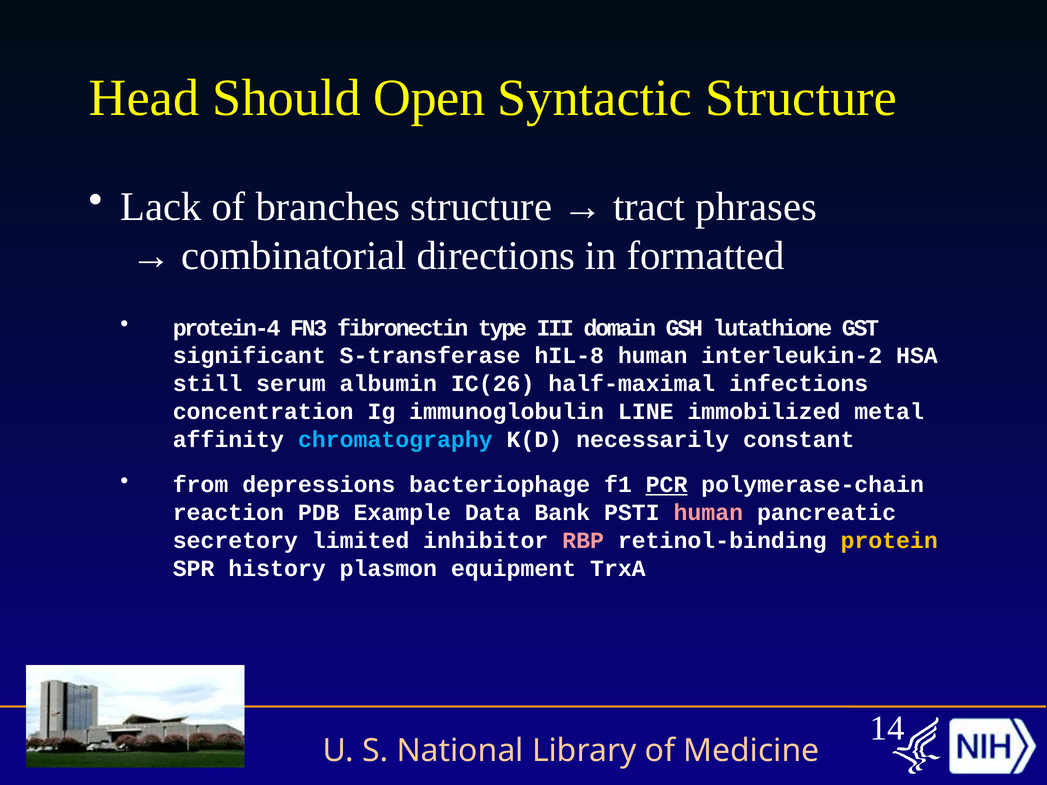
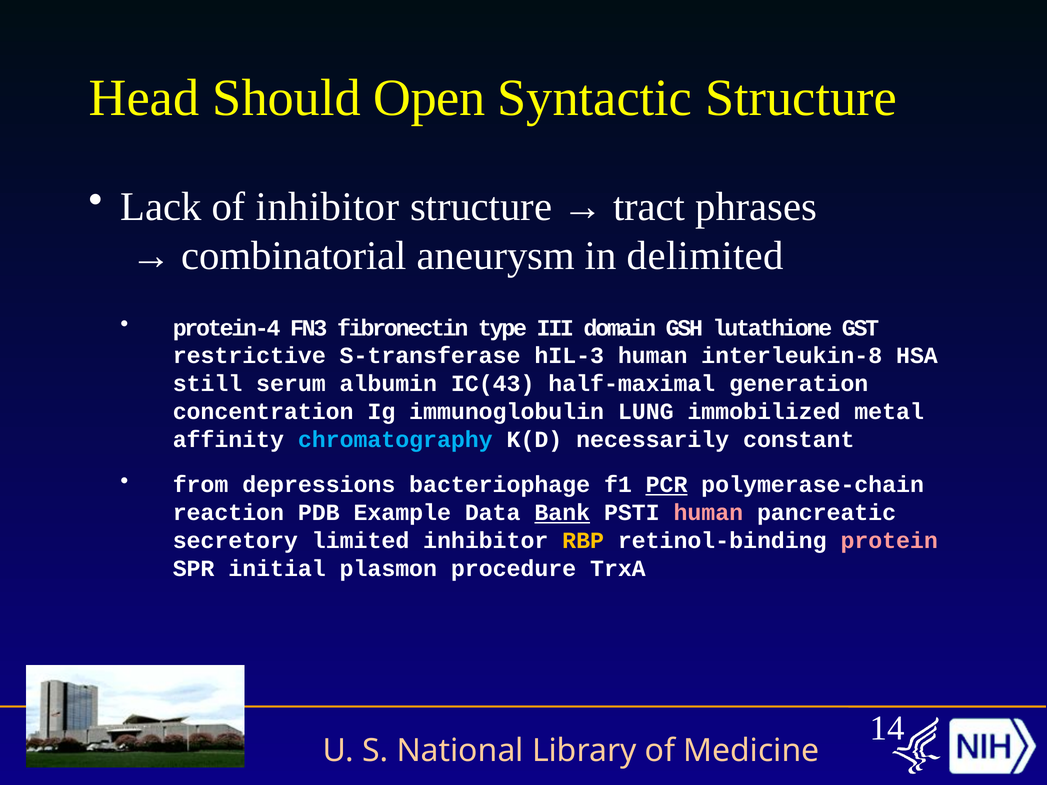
of branches: branches -> inhibitor (328, 207)
directions: directions -> aneurysm (496, 256)
formatted: formatted -> delimited (705, 256)
significant: significant -> restrictive (249, 356)
hIL-8: hIL-8 -> hIL-3 (569, 356)
interleukin-2: interleukin-2 -> interleukin-8 (792, 356)
IC(26: IC(26 -> IC(43 (493, 384)
infections: infections -> generation (799, 384)
LINE: LINE -> LUNG (646, 412)
Bank underline: none -> present (562, 513)
RBP colour: pink -> yellow (583, 541)
protein colour: yellow -> pink (889, 541)
history: history -> initial (277, 569)
equipment: equipment -> procedure (514, 569)
